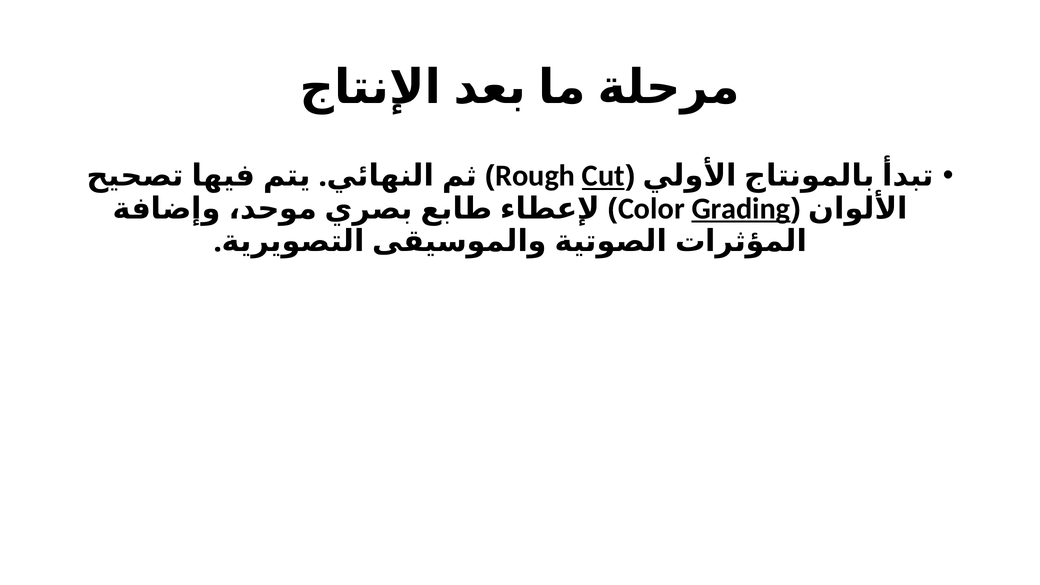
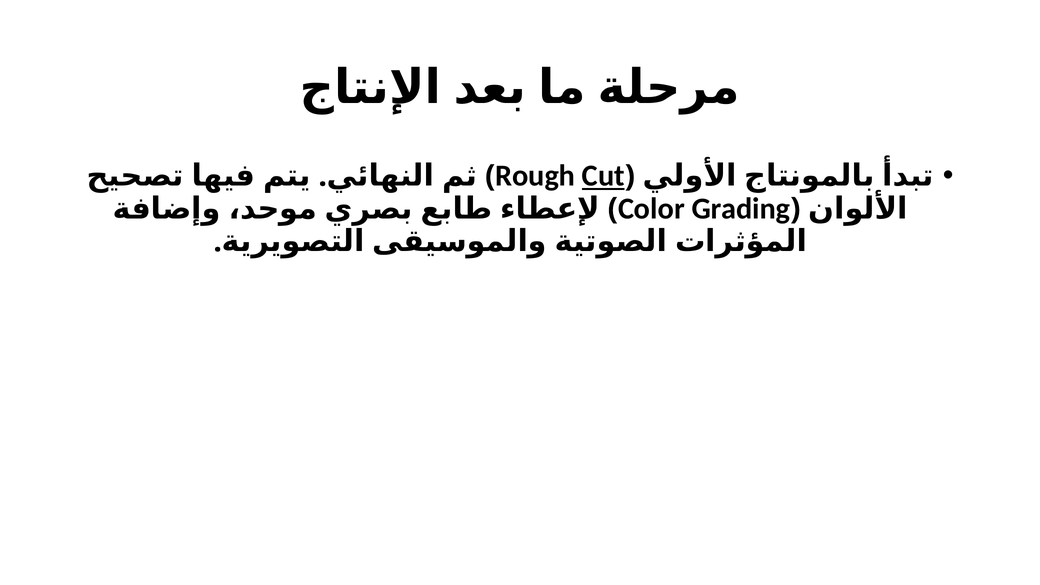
Grading underline: present -> none (741, 209)
